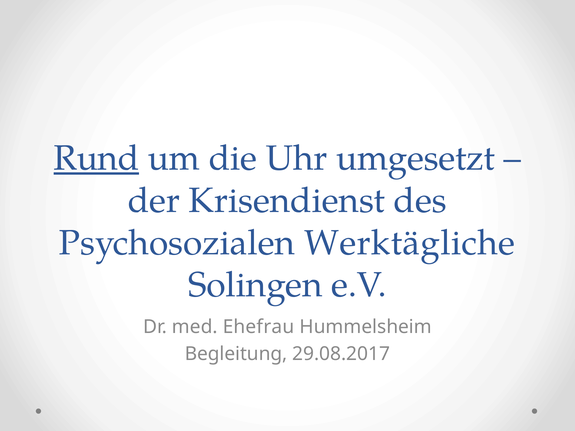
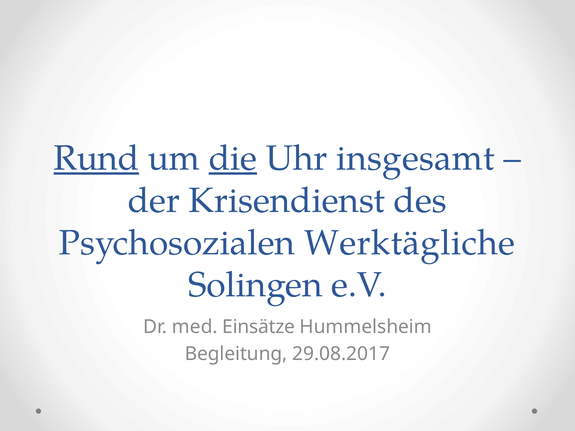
die underline: none -> present (233, 158)
umgesetzt: umgesetzt -> insgesamt (415, 158)
Ehefrau: Ehefrau -> Einsätze (259, 327)
